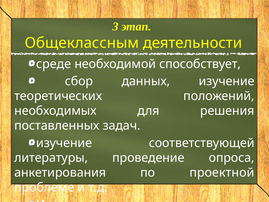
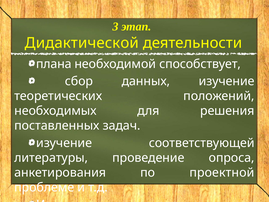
Общеклассным: Общеклассным -> Дидактической (82, 43)
среде: среде -> плана (54, 64)
